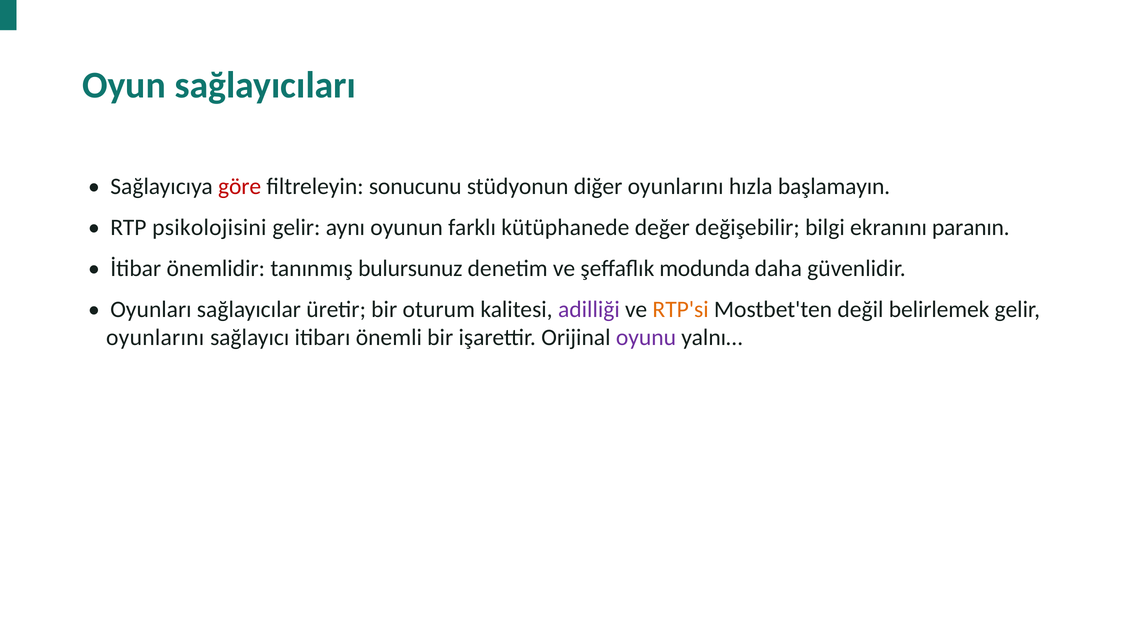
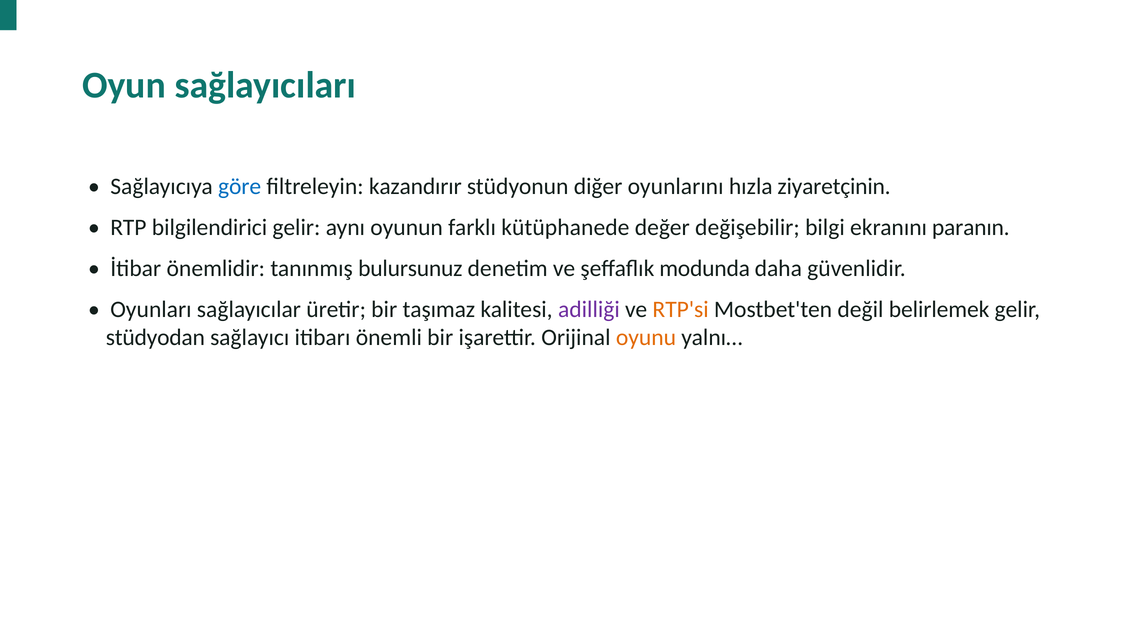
göre colour: red -> blue (240, 187)
sonucunu: sonucunu -> kazandırır (415, 187)
başlamayın: başlamayın -> ziyaretçinin (834, 187)
psikolojisini: psikolojisini -> bilgilendirici (209, 228)
oturum: oturum -> taşımaz (439, 309)
oyunlarını: oyunlarını -> stüdyodan (155, 338)
oyunu colour: purple -> orange (646, 338)
